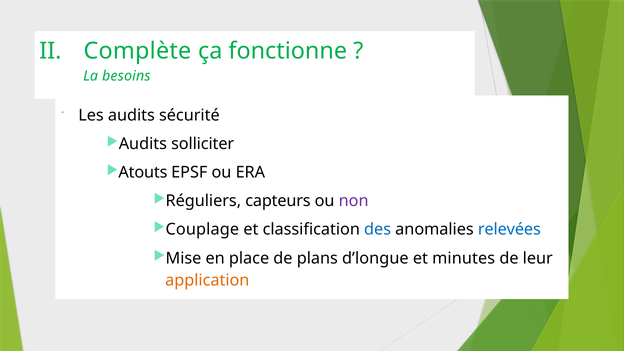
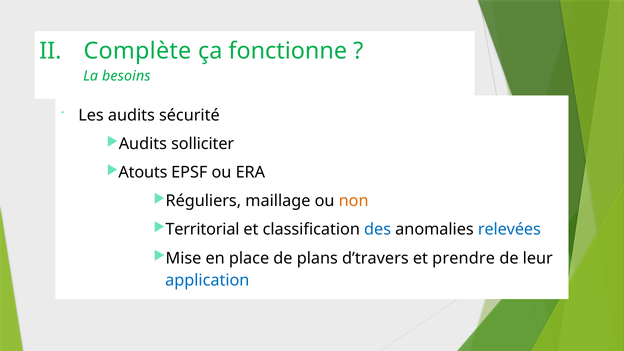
capteurs: capteurs -> maillage (278, 201)
non colour: purple -> orange (354, 201)
Couplage: Couplage -> Territorial (202, 230)
d’longue: d’longue -> d’travers (375, 258)
minutes: minutes -> prendre (464, 258)
application colour: orange -> blue (207, 280)
